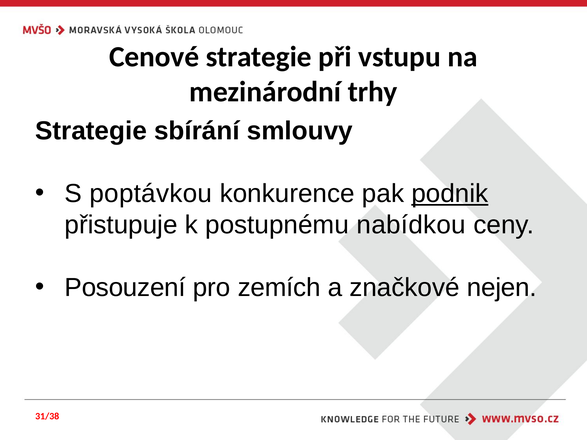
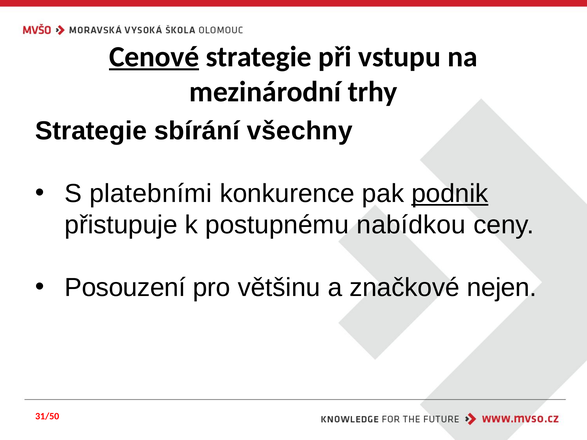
Cenové underline: none -> present (154, 57)
smlouvy: smlouvy -> všechny (300, 131)
poptávkou: poptávkou -> platebními (151, 194)
zemích: zemích -> většinu (279, 288)
31/38: 31/38 -> 31/50 (47, 416)
